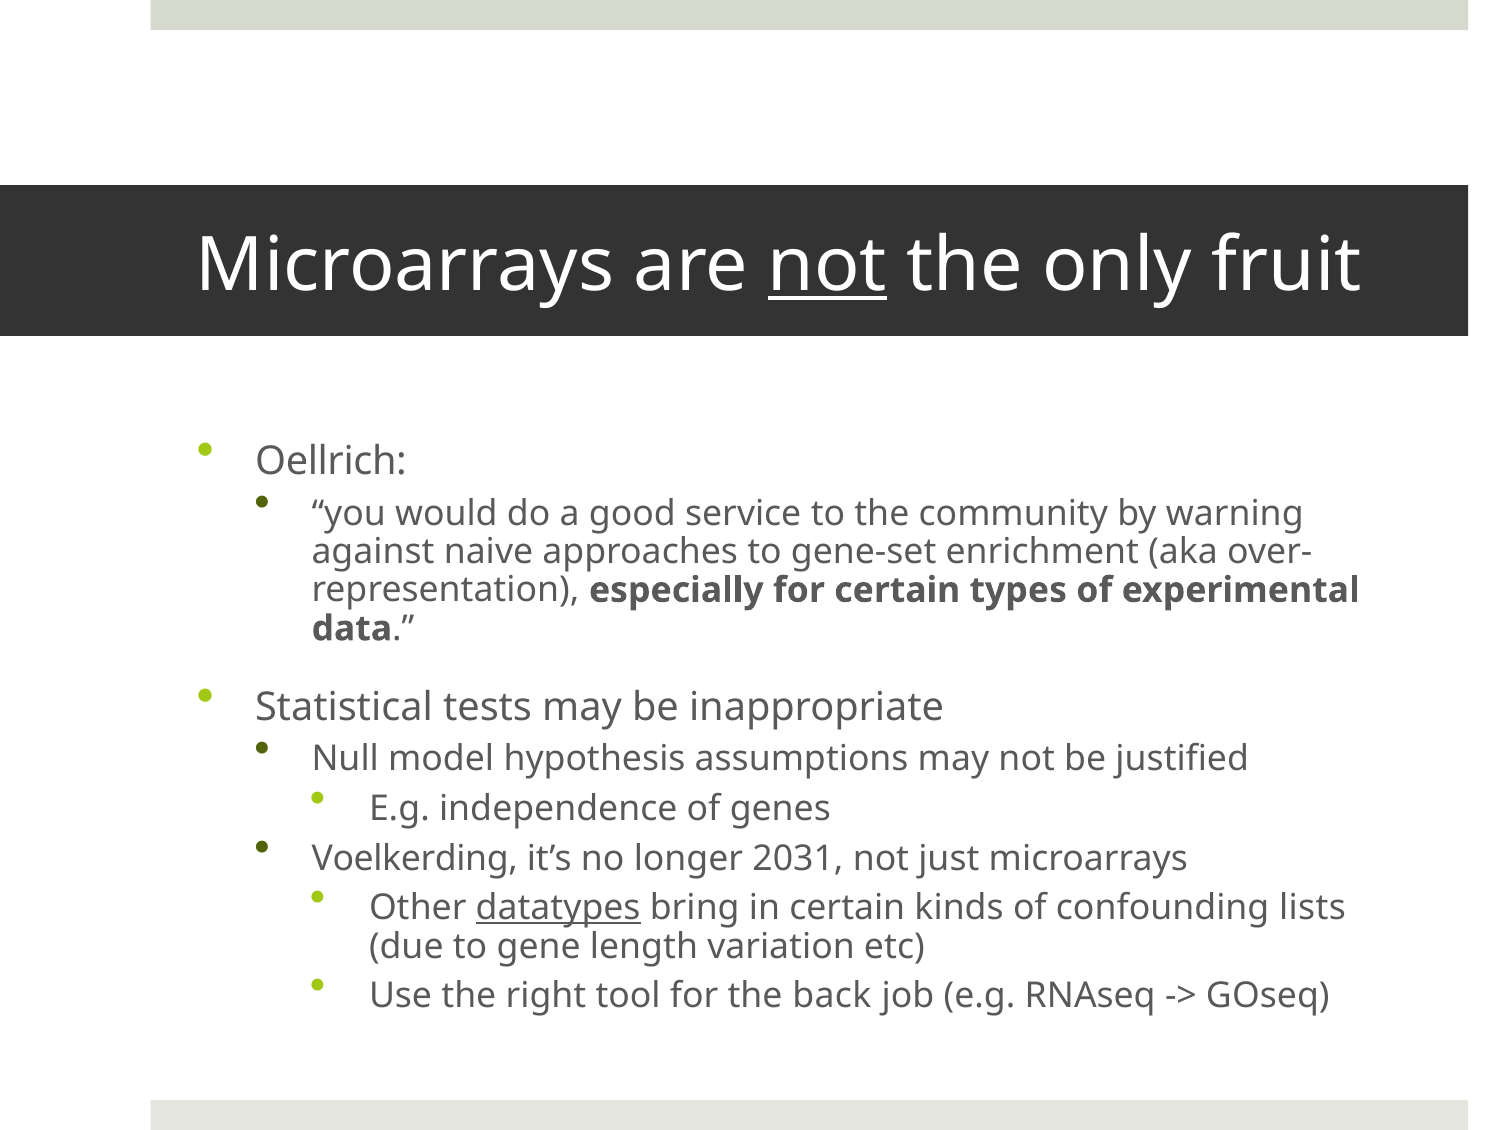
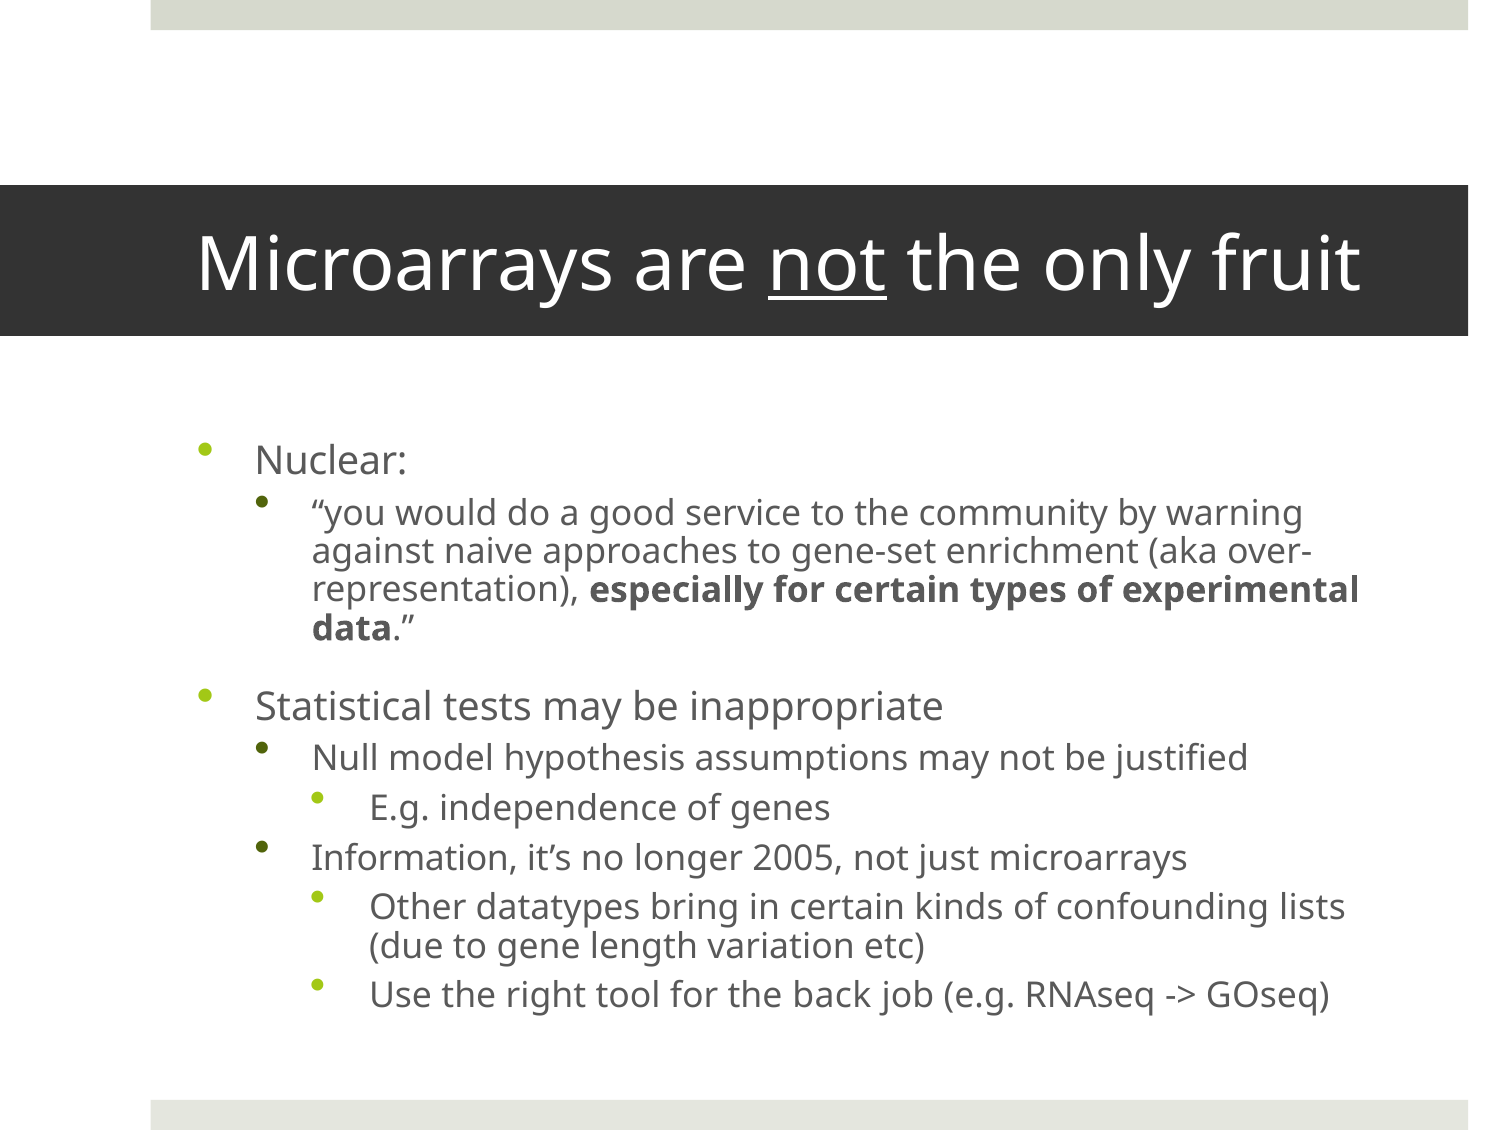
Oellrich: Oellrich -> Nuclear (331, 462)
Voelkerding: Voelkerding -> Information (415, 858)
2031: 2031 -> 2005 (798, 858)
datatypes underline: present -> none (558, 908)
